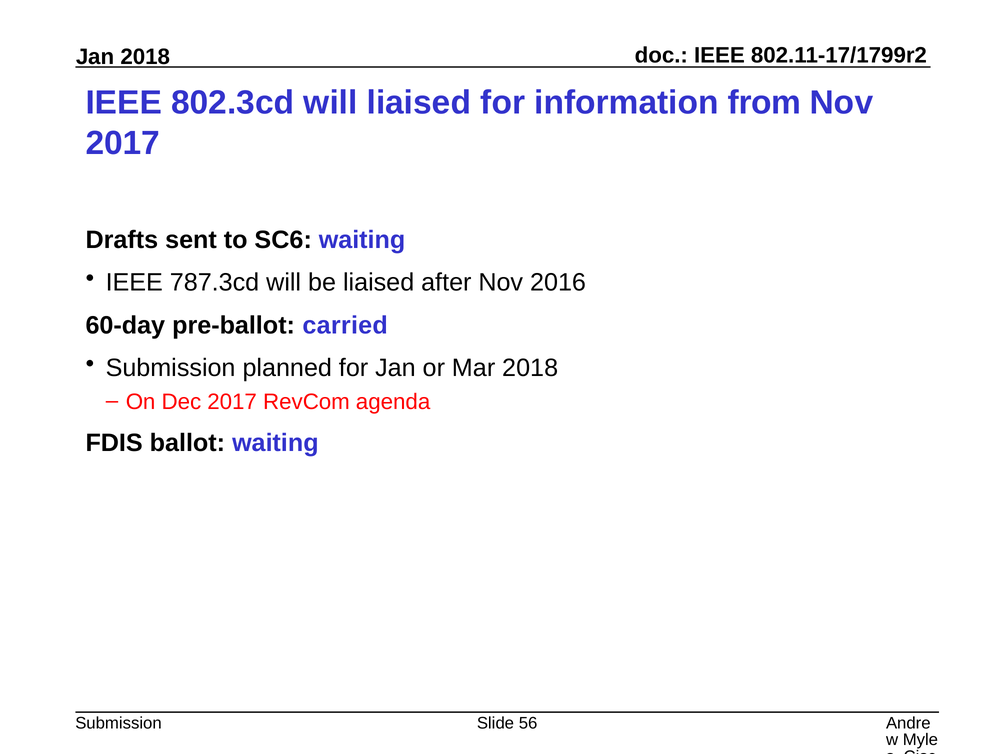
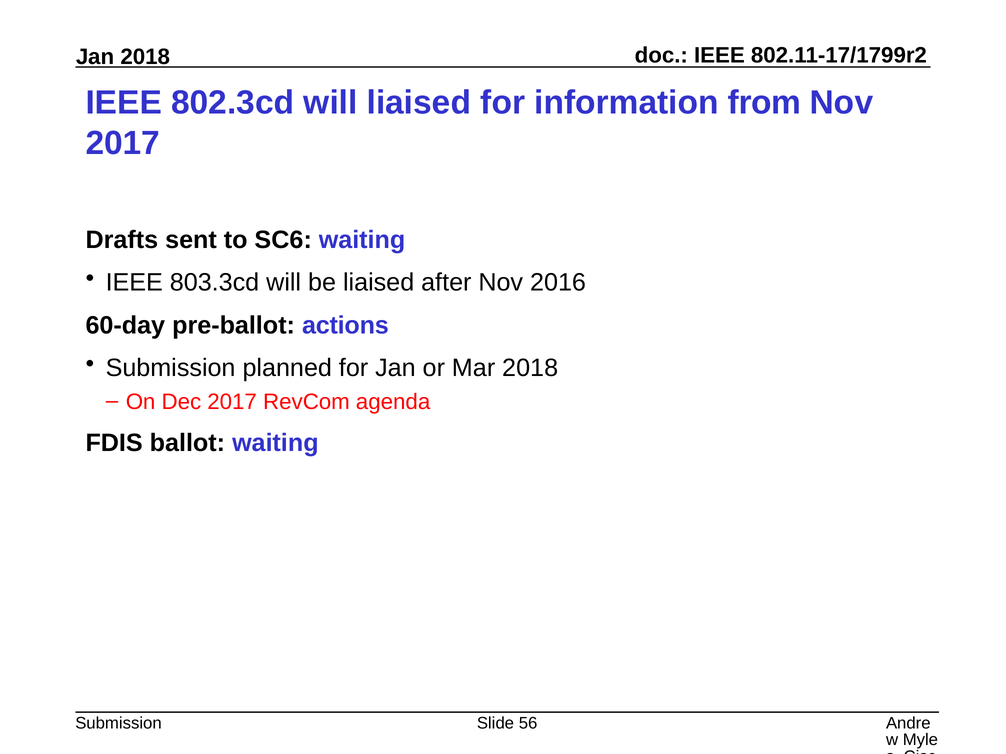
787.3cd: 787.3cd -> 803.3cd (215, 283)
carried: carried -> actions (345, 325)
